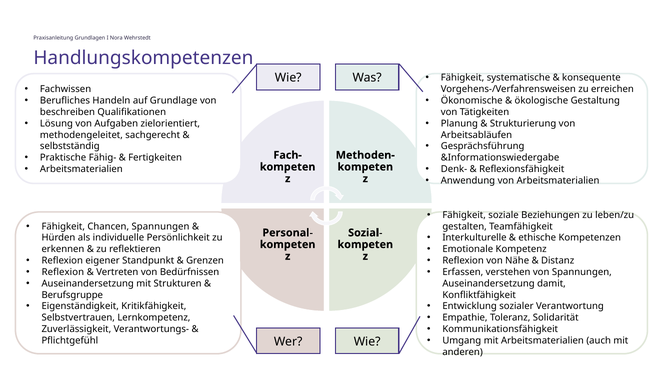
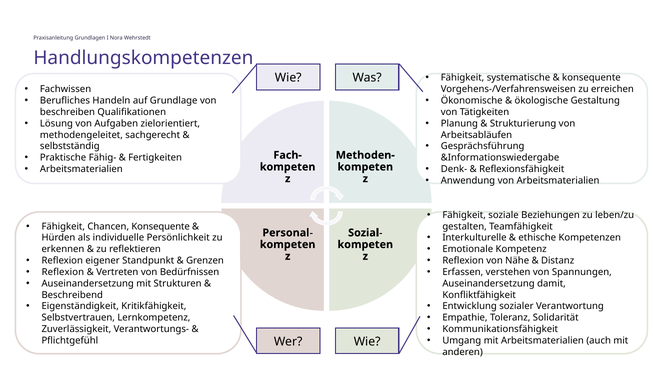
Chancen Spannungen: Spannungen -> Konsequente (161, 227)
Berufsgruppe: Berufsgruppe -> Beschreibend (72, 295)
